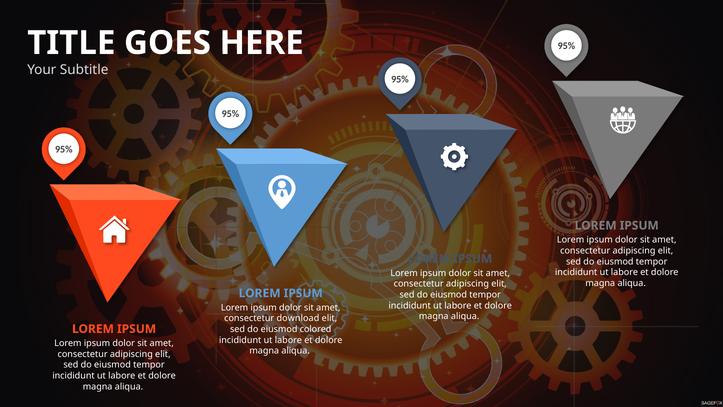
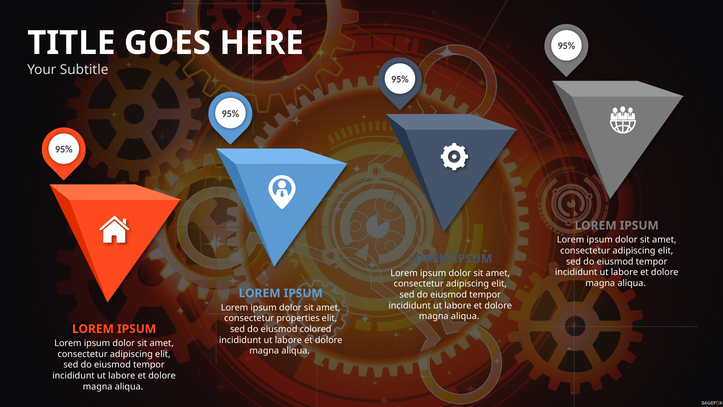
download: download -> properties (298, 318)
